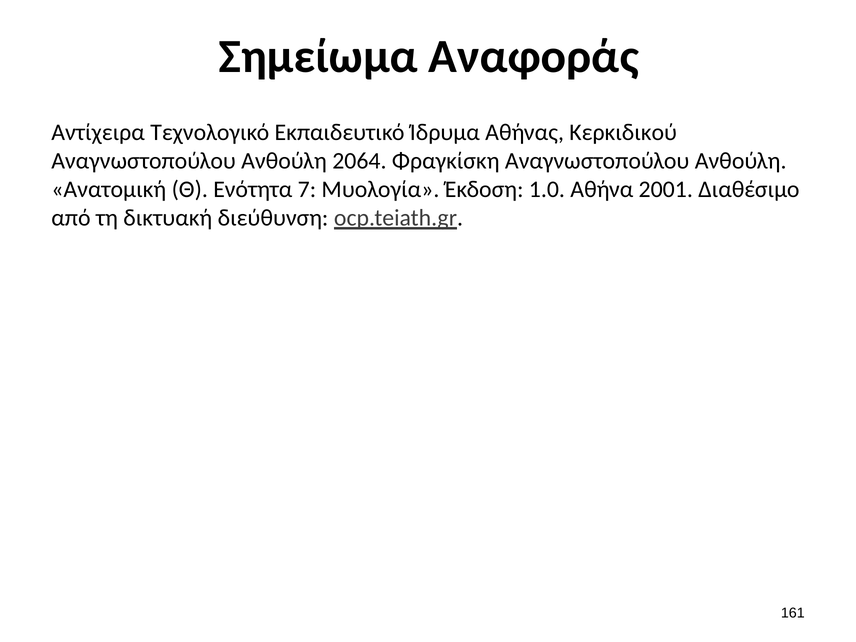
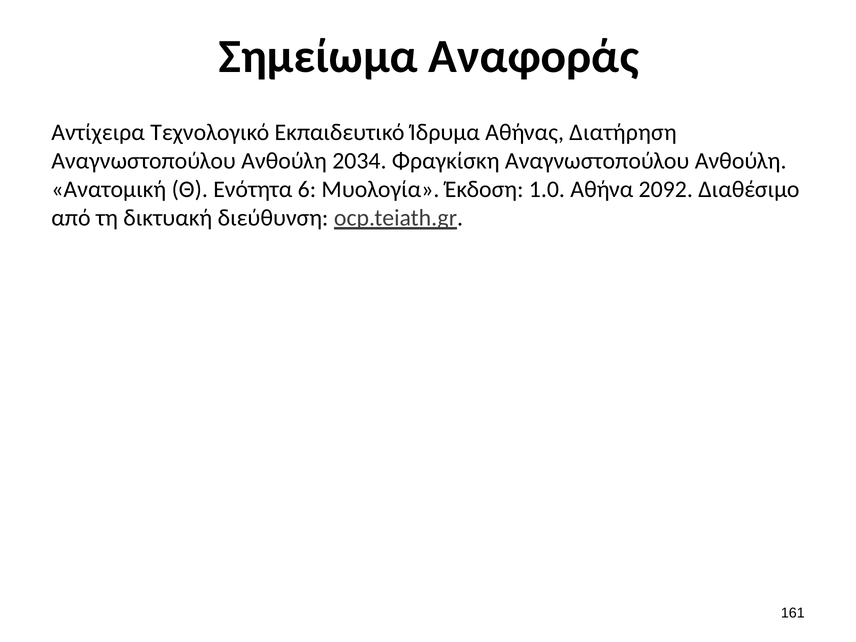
Κερκιδικού: Κερκιδικού -> Διατήρηση (623, 132)
2064: 2064 -> 2034 (359, 161)
7: 7 -> 6 (307, 189)
2001: 2001 -> 2092 (666, 189)
